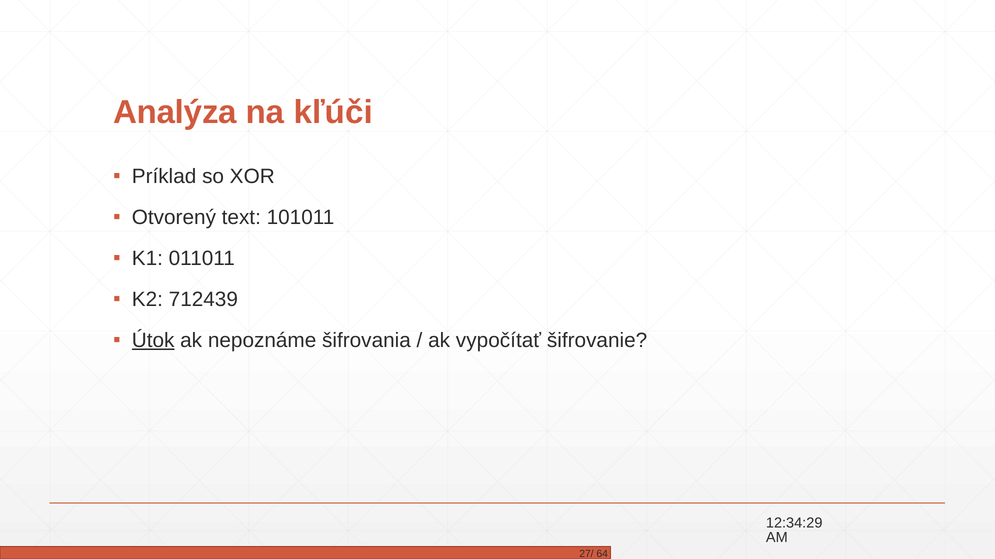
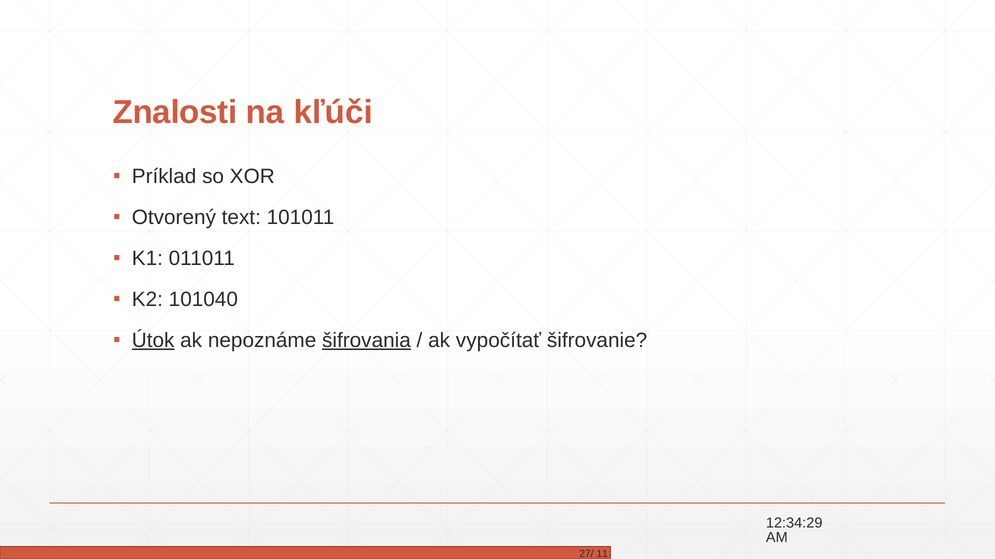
Analýza: Analýza -> Znalosti (175, 112)
712439: 712439 -> 101040 (203, 300)
šifrovania underline: none -> present (366, 341)
64: 64 -> 11 (602, 555)
